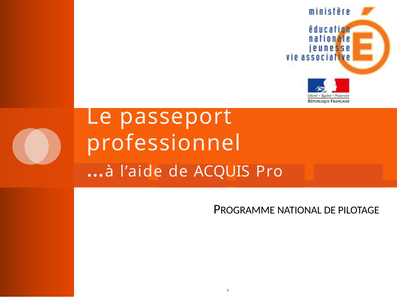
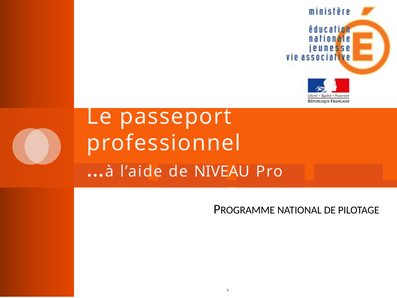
ACQUIS: ACQUIS -> NIVEAU (222, 171)
